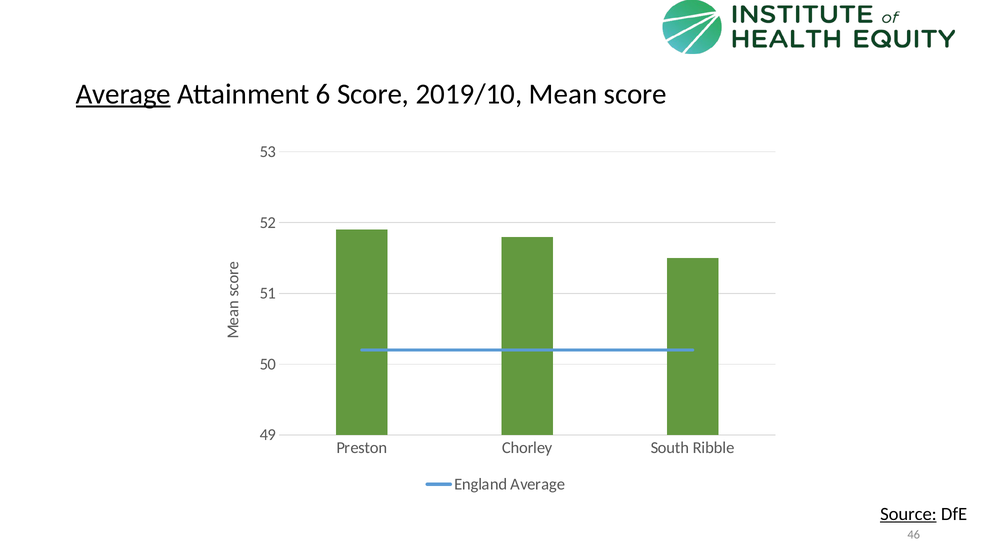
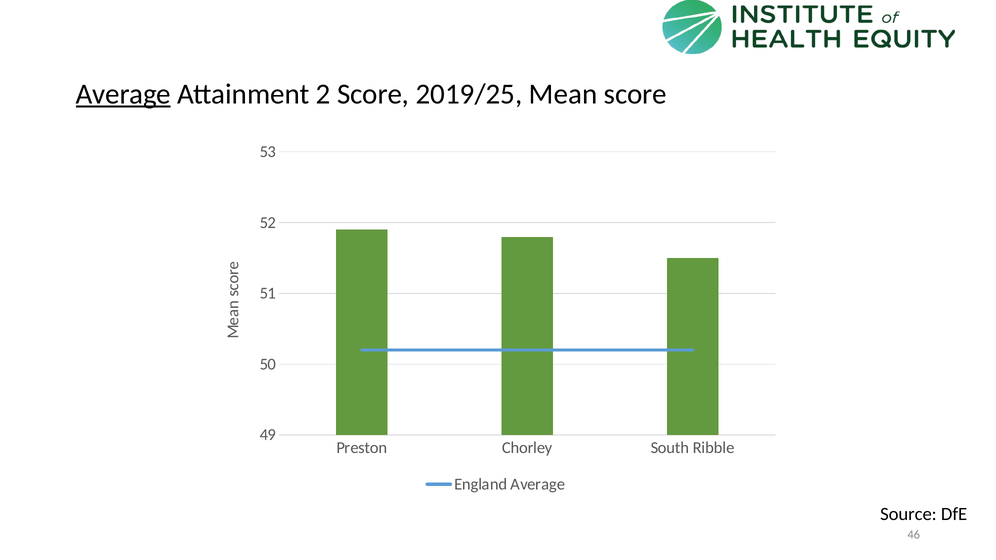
6: 6 -> 2 (323, 94)
2019/10: 2019/10 -> 2019/25 (469, 94)
Source underline: present -> none (908, 514)
